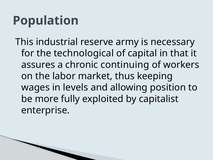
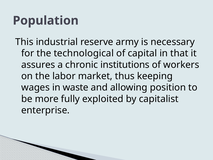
continuing: continuing -> institutions (125, 65)
levels: levels -> waste (76, 87)
